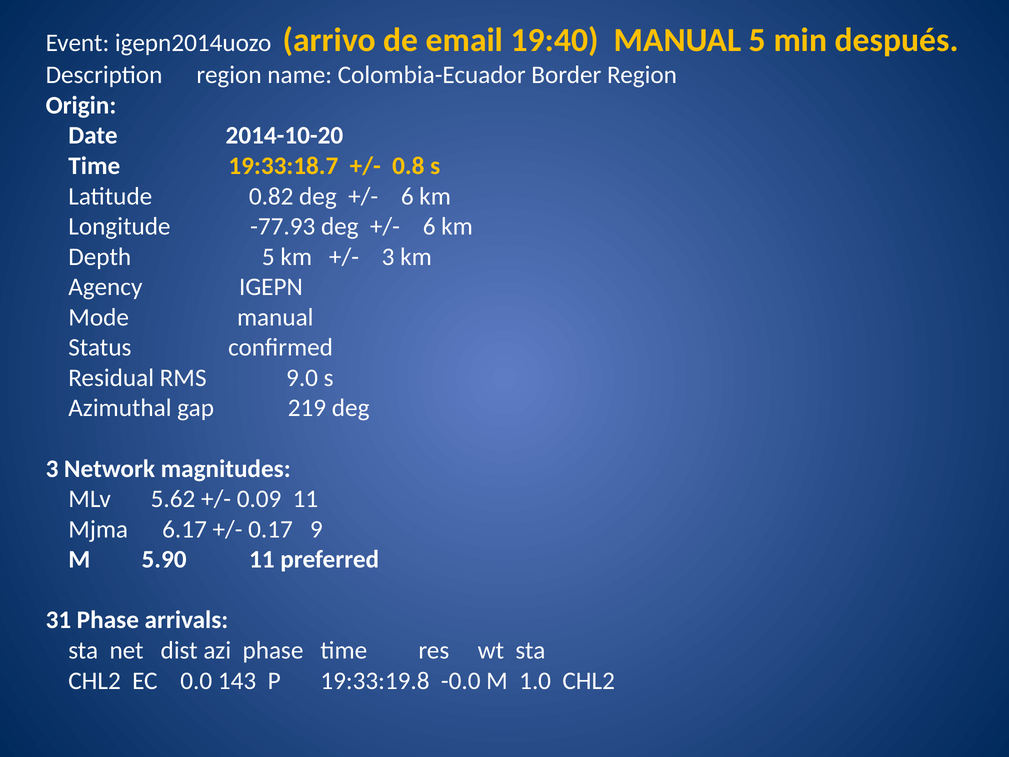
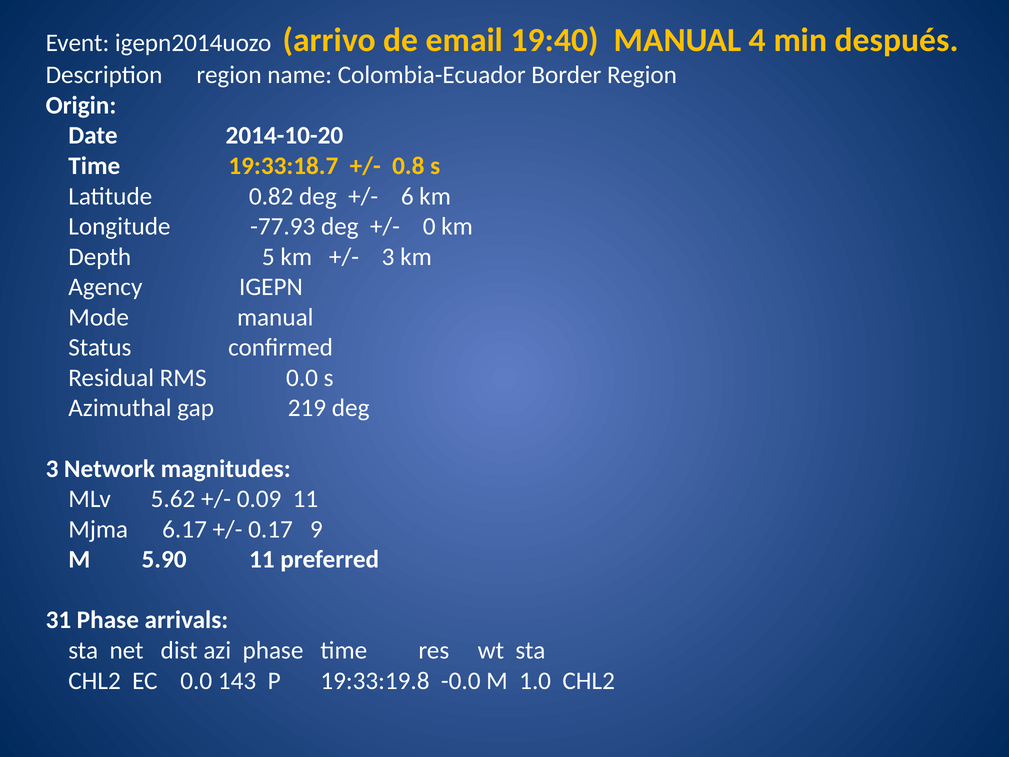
MANUAL 5: 5 -> 4 (757, 40)
6: 6 -> 0 (429, 226)
RMS 9.0: 9.0 -> 0.0 (302, 378)
